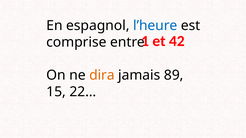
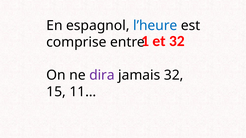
et 42: 42 -> 32 (177, 41)
dira colour: orange -> purple (102, 75)
jamais 89: 89 -> 32 (174, 75)
22…: 22… -> 11… (83, 92)
